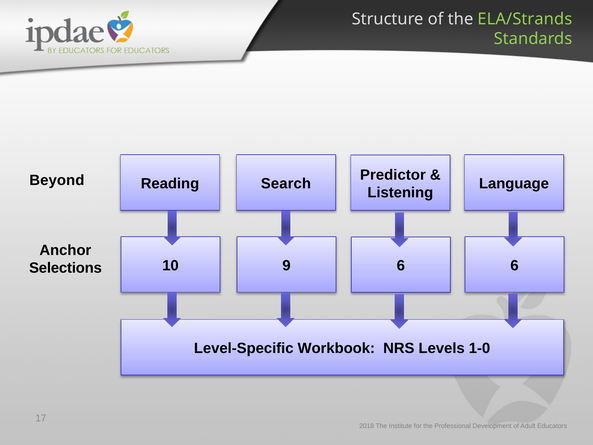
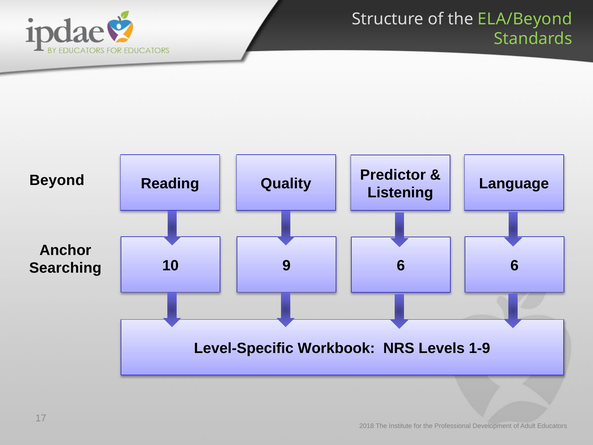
ELA/Strands: ELA/Strands -> ELA/Beyond (525, 19)
Search: Search -> Quality (286, 183)
Selections: Selections -> Searching (65, 268)
1-0: 1-0 -> 1-9 (480, 348)
